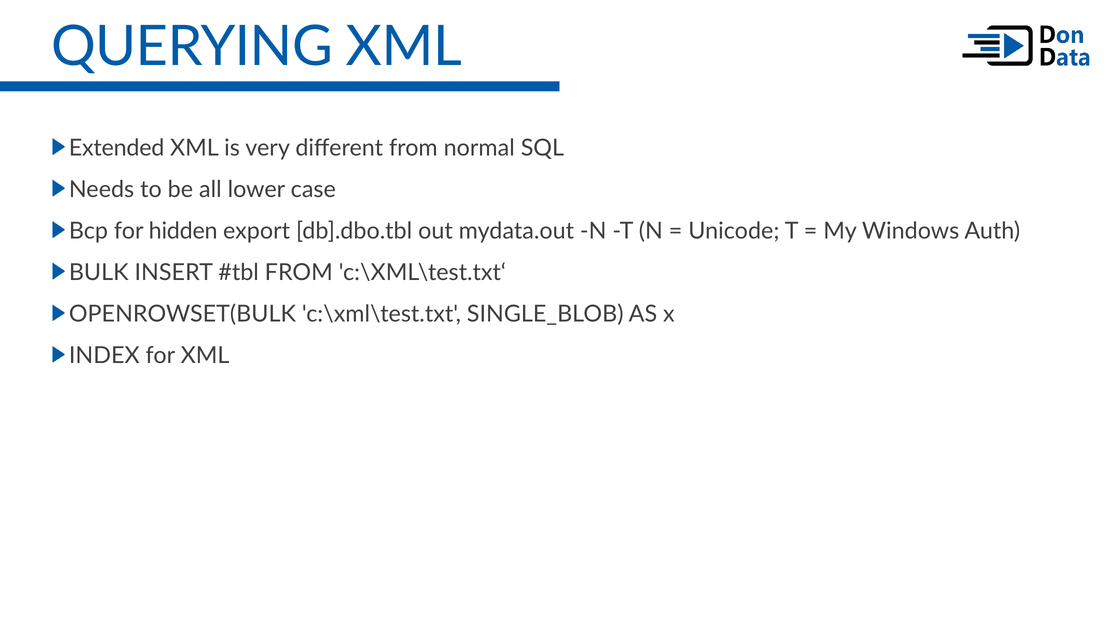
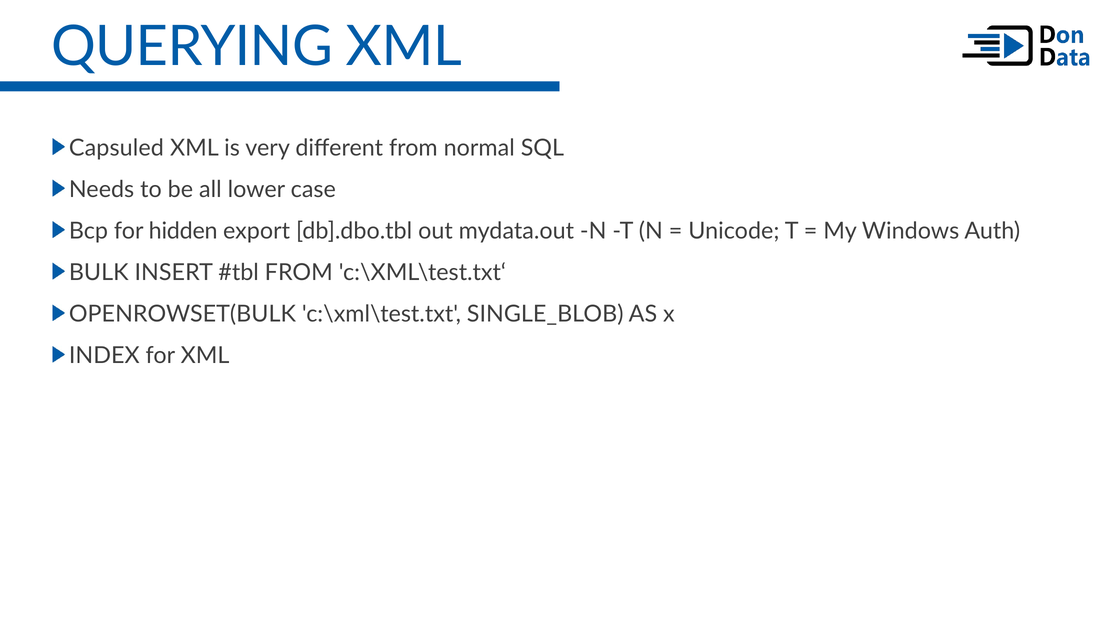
Extended: Extended -> Capsuled (116, 148)
